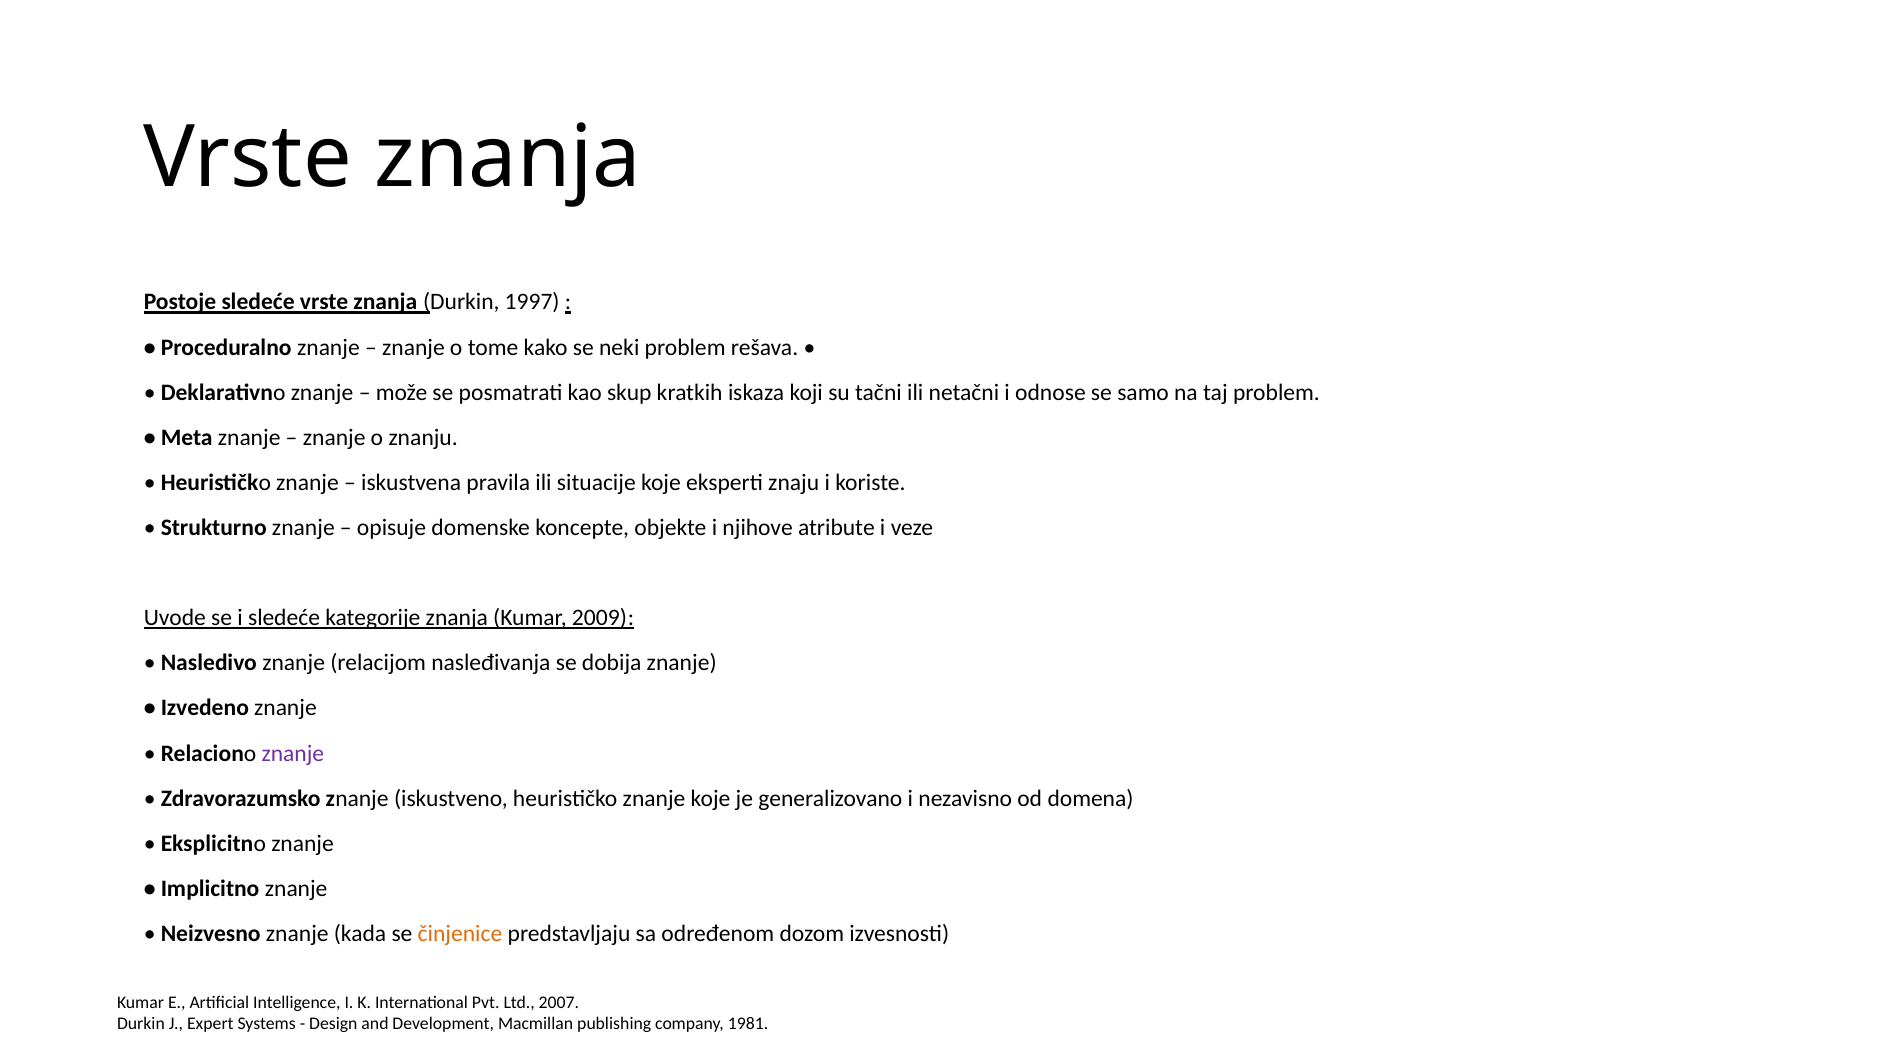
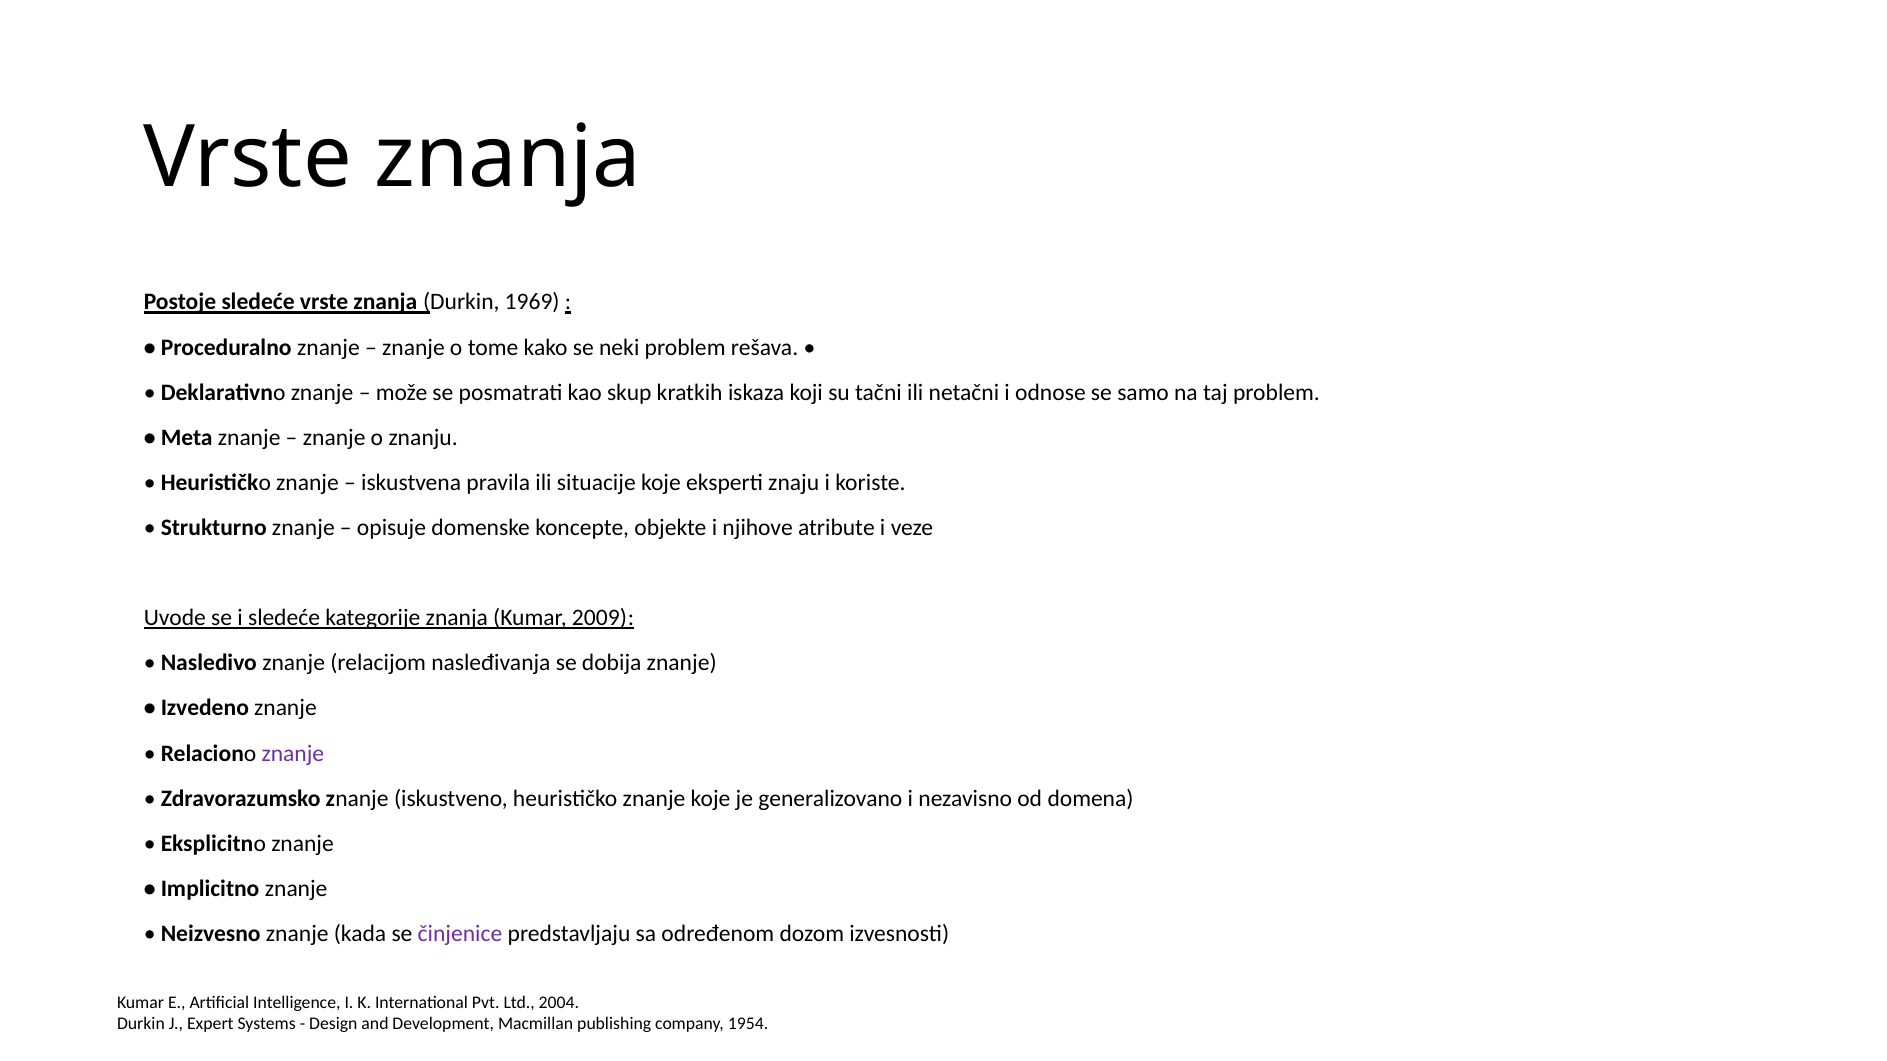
1997: 1997 -> 1969 (532, 302)
činjenice colour: orange -> purple (460, 934)
2007: 2007 -> 2004 (559, 1003)
1981: 1981 -> 1954 (748, 1024)
